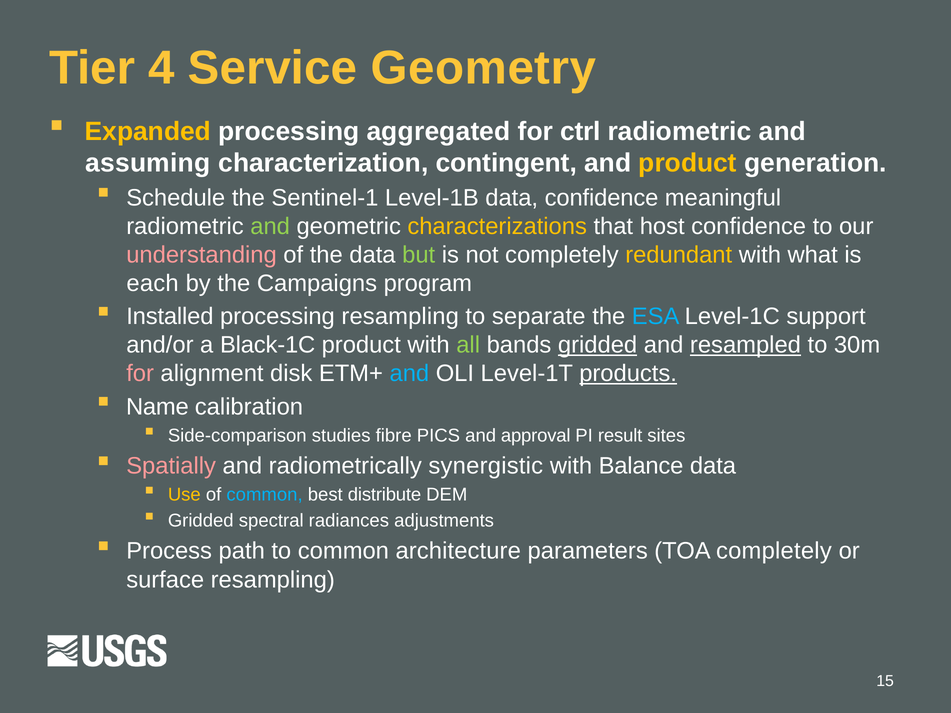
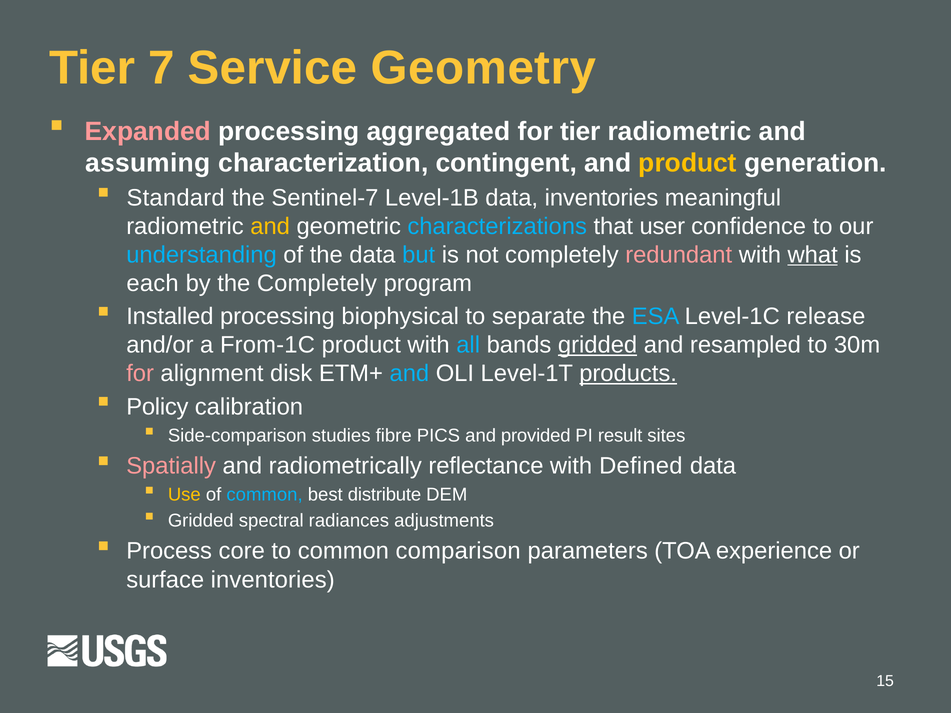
4: 4 -> 7 (162, 68)
Expanded colour: yellow -> pink (148, 131)
for ctrl: ctrl -> tier (580, 131)
Schedule: Schedule -> Standard (176, 198)
Sentinel-1: Sentinel-1 -> Sentinel-7 (325, 198)
data confidence: confidence -> inventories (602, 198)
and colour: light green -> yellow (270, 226)
characterizations colour: yellow -> light blue (497, 226)
host: host -> user (662, 226)
understanding colour: pink -> light blue (202, 255)
but colour: light green -> light blue (419, 255)
redundant colour: yellow -> pink (679, 255)
what underline: none -> present (813, 255)
the Campaigns: Campaigns -> Completely (317, 283)
processing resampling: resampling -> biophysical (400, 317)
support: support -> release (826, 317)
Black-1C: Black-1C -> From-1C (267, 345)
all colour: light green -> light blue (468, 345)
resampled underline: present -> none (745, 345)
Name: Name -> Policy (157, 407)
approval: approval -> provided (536, 436)
synergistic: synergistic -> reflectance (486, 466)
Balance: Balance -> Defined (641, 466)
path: path -> core (242, 551)
architecture: architecture -> comparison (458, 551)
TOA completely: completely -> experience (774, 551)
surface resampling: resampling -> inventories (273, 580)
